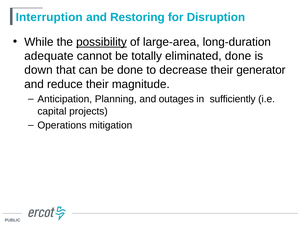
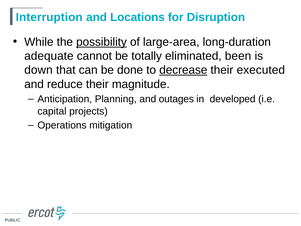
Restoring: Restoring -> Locations (137, 17)
eliminated done: done -> been (238, 56)
decrease underline: none -> present (183, 70)
generator: generator -> executed (261, 70)
sufficiently: sufficiently -> developed (233, 99)
